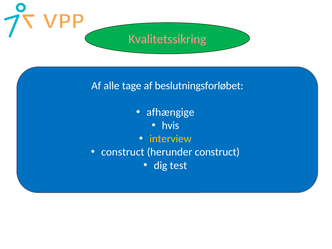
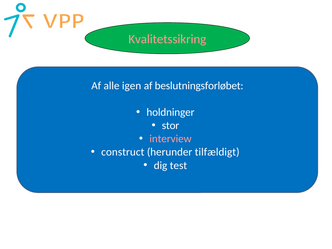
tage: tage -> igen (132, 86)
afhængige: afhængige -> holdninger (170, 112)
hvis: hvis -> stor (171, 126)
interview colour: yellow -> pink (170, 139)
herunder construct: construct -> tilfældigt (217, 152)
